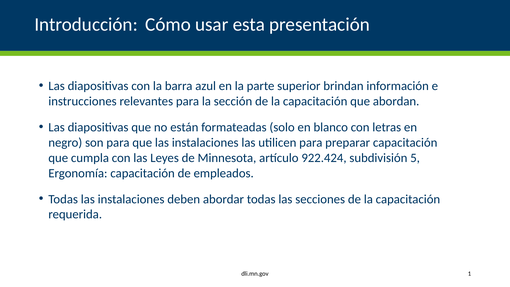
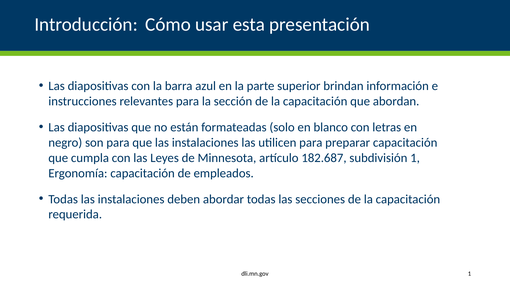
922.424: 922.424 -> 182.687 (324, 158)
subdivisión 5: 5 -> 1 (415, 158)
